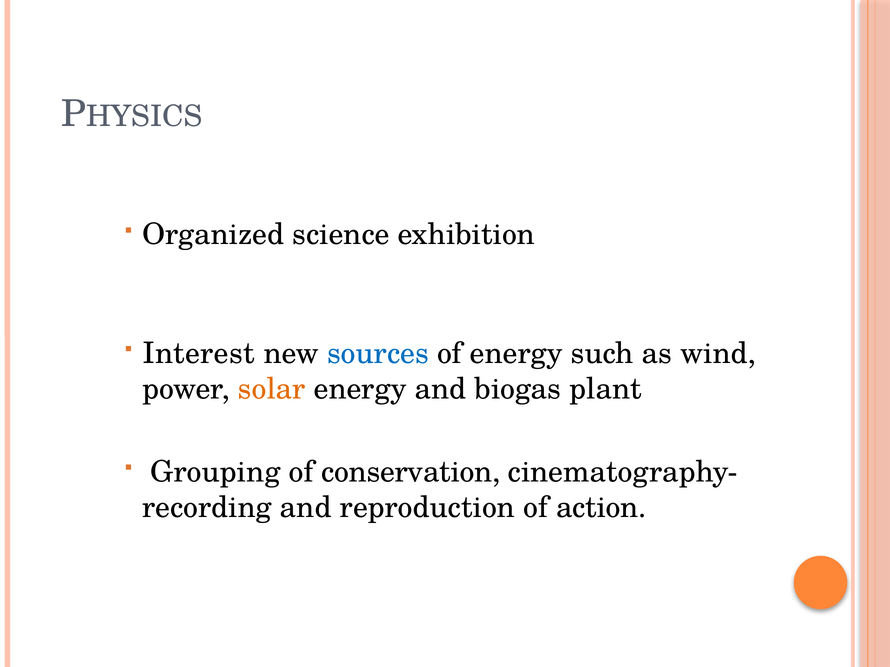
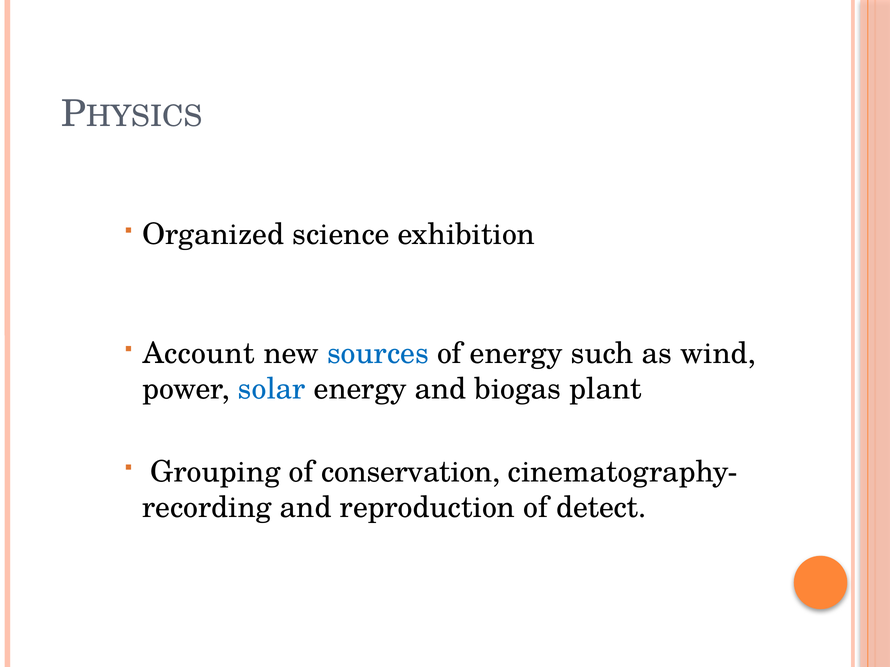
Interest: Interest -> Account (199, 354)
solar colour: orange -> blue (272, 389)
action: action -> detect (601, 508)
